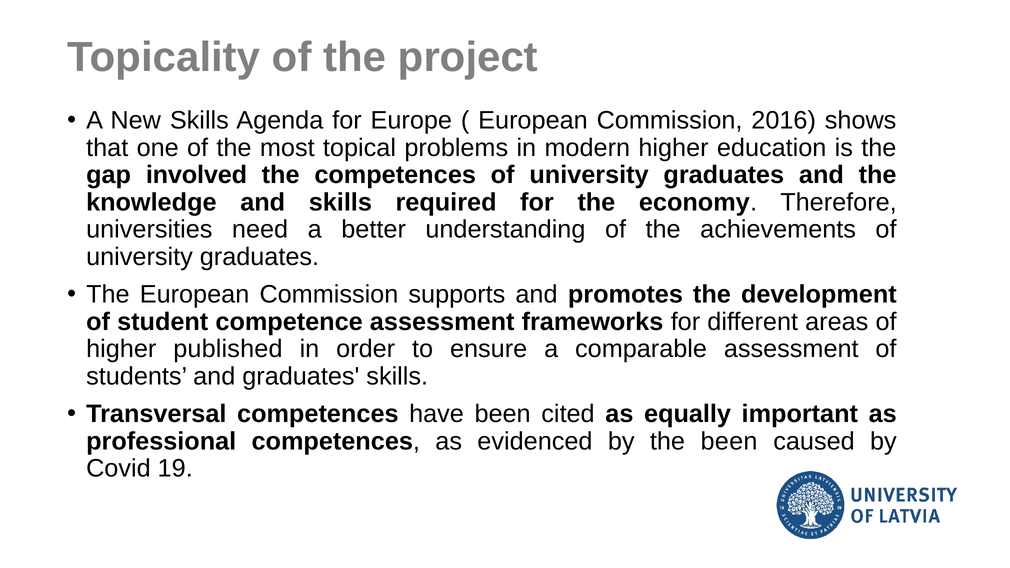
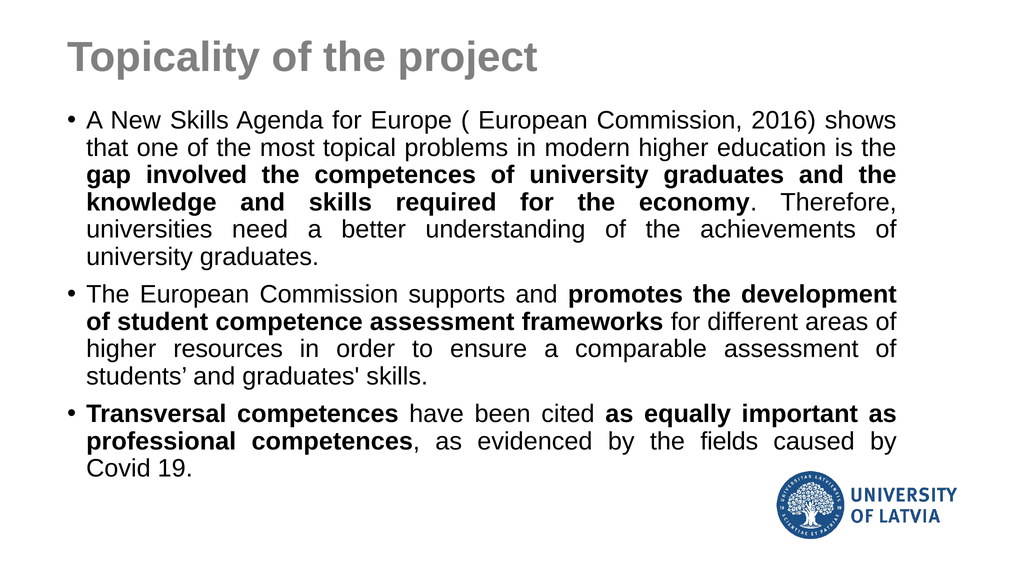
published: published -> resources (228, 349)
the been: been -> fields (729, 441)
